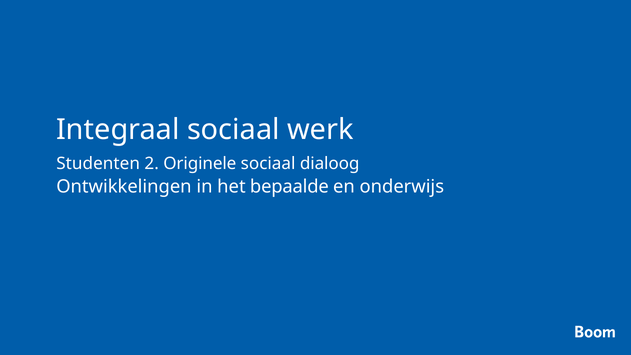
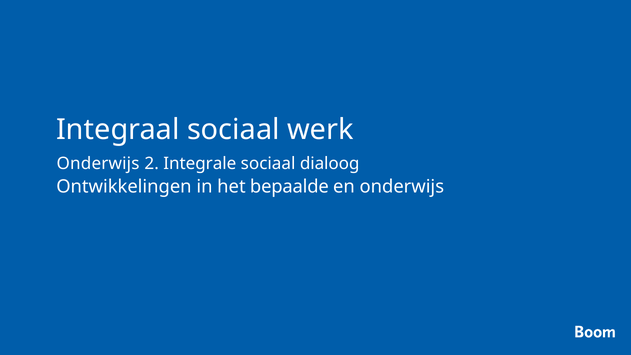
Studenten: Studenten -> Onderwijs (98, 163)
Originele: Originele -> Integrale (200, 163)
